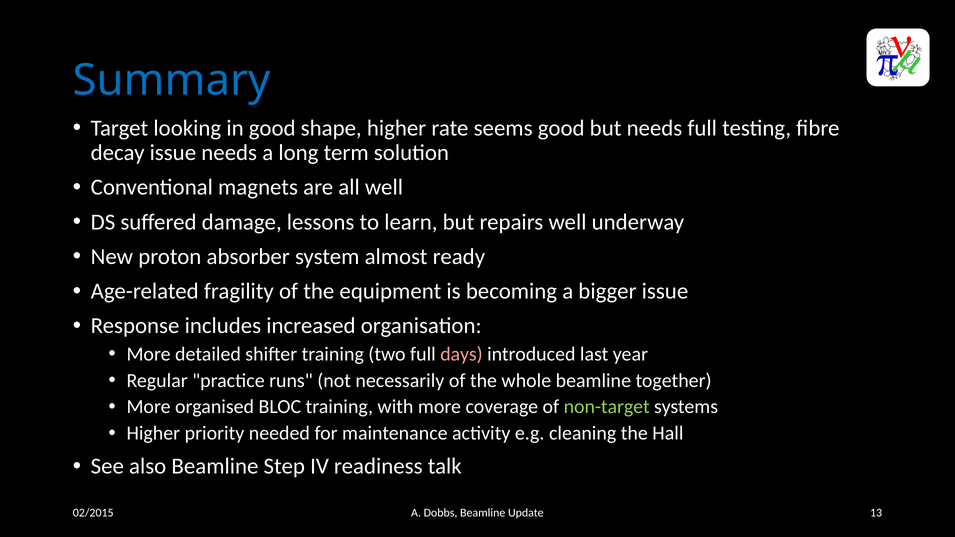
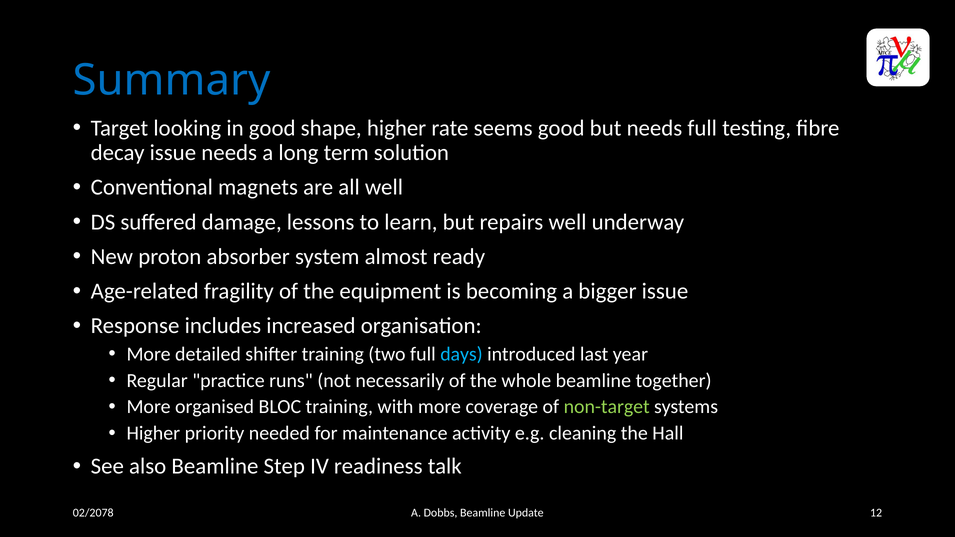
days colour: pink -> light blue (461, 354)
13: 13 -> 12 (876, 513)
02/2015: 02/2015 -> 02/2078 (93, 513)
